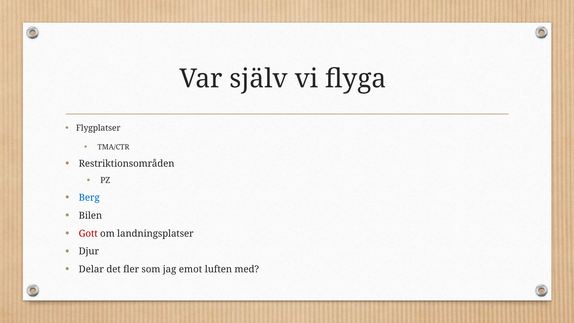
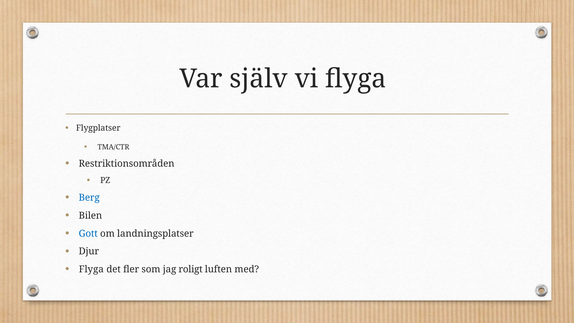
Gott colour: red -> blue (88, 233)
Delar: Delar -> Flyga (91, 269)
emot: emot -> roligt (191, 269)
